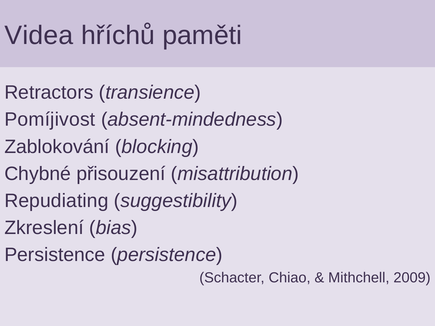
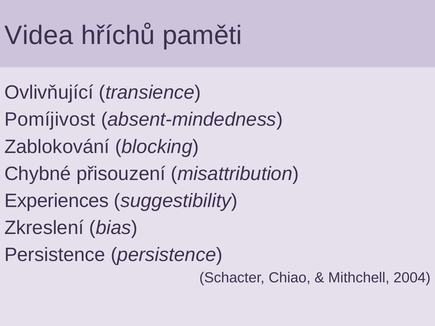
Retractors: Retractors -> Ovlivňující (49, 93)
Repudiating: Repudiating -> Experiences (57, 201)
2009: 2009 -> 2004 (412, 278)
